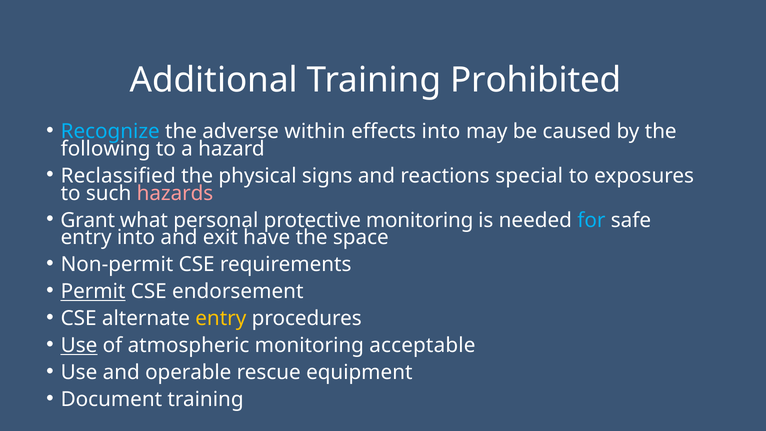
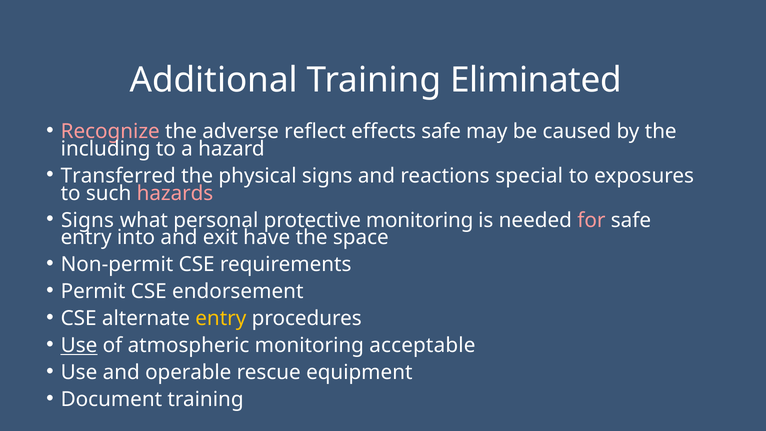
Prohibited: Prohibited -> Eliminated (536, 80)
Recognize colour: light blue -> pink (110, 132)
within: within -> reflect (315, 132)
effects into: into -> safe (441, 132)
following: following -> including (106, 149)
Reclassified: Reclassified -> Transferred (118, 176)
Grant: Grant -> Signs (87, 220)
for colour: light blue -> pink (591, 220)
Permit underline: present -> none (93, 291)
